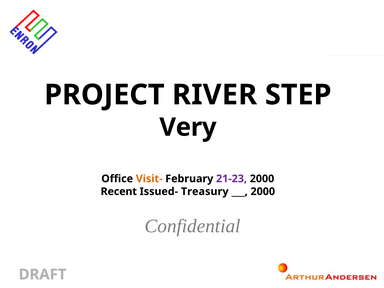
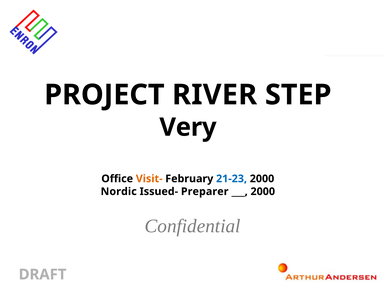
21-23 colour: purple -> blue (232, 179)
Recent: Recent -> Nordic (119, 192)
Treasury: Treasury -> Preparer (205, 192)
